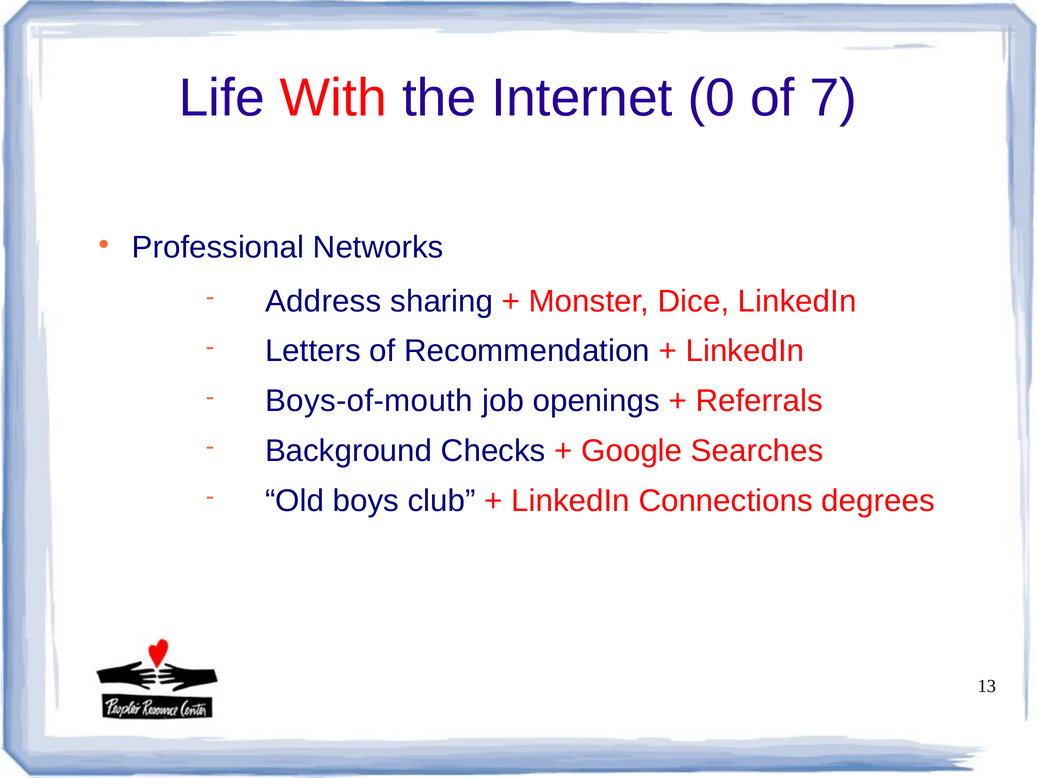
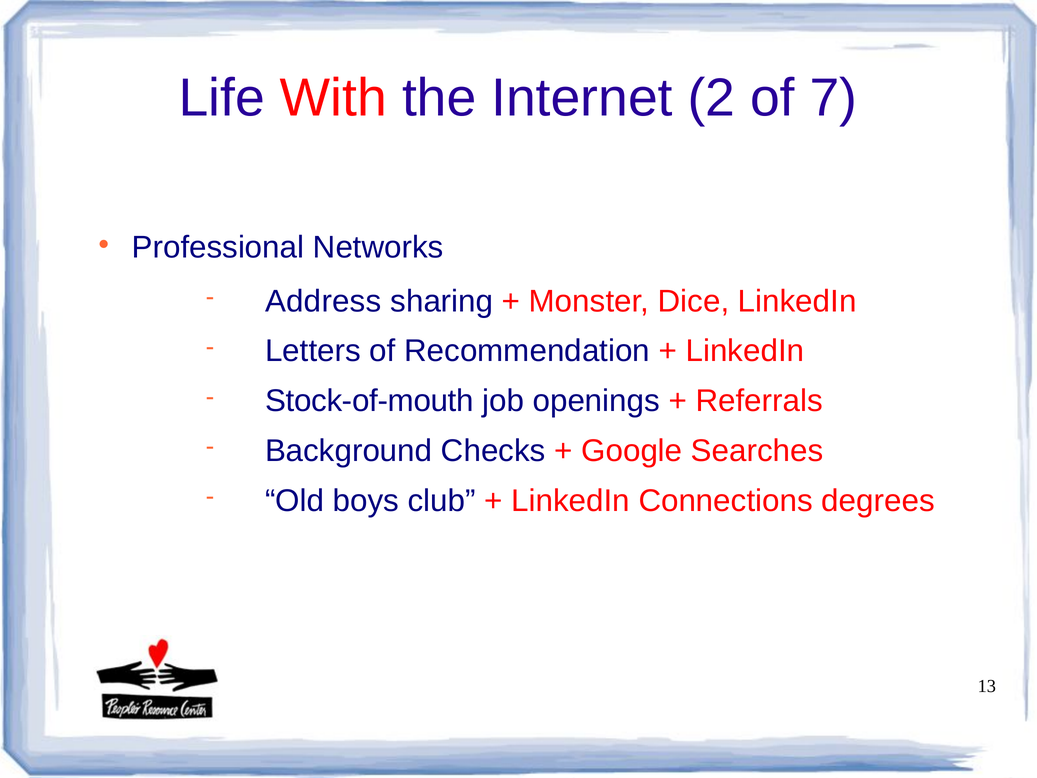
0: 0 -> 2 (711, 98)
Boys-of-mouth: Boys-of-mouth -> Stock-of-mouth (369, 401)
